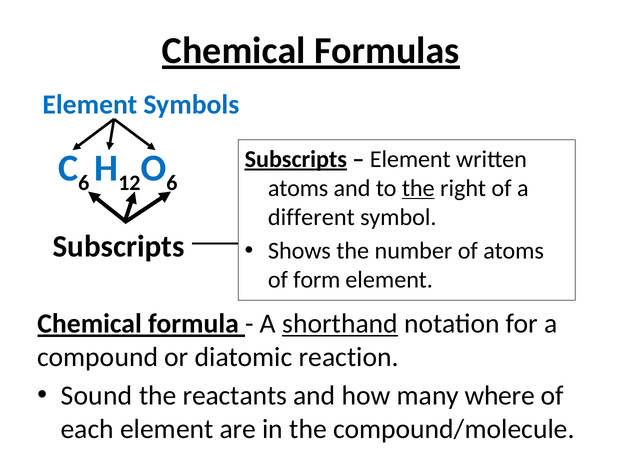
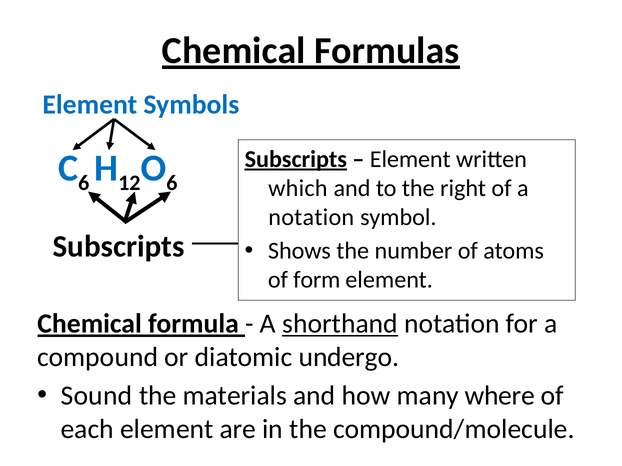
atoms: atoms -> which (298, 188)
the underline: present -> none (418, 188)
different: different -> notation (311, 217)
reaction: reaction -> undergo (349, 357)
reactants: reactants -> materials (235, 396)
